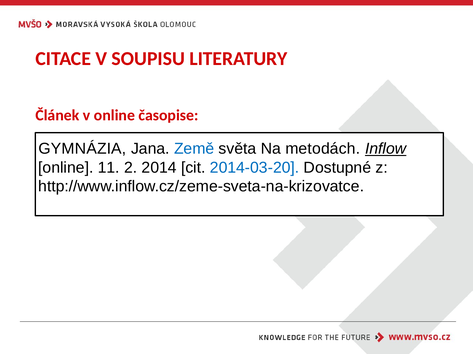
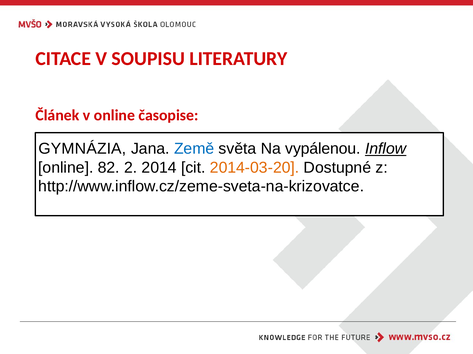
metodách: metodách -> vypálenou (323, 149)
11: 11 -> 82 (109, 168)
2014-03-20 colour: blue -> orange (255, 168)
